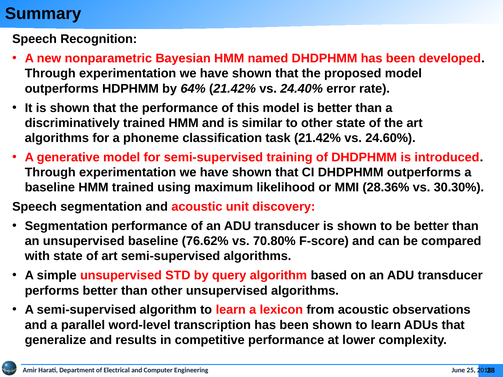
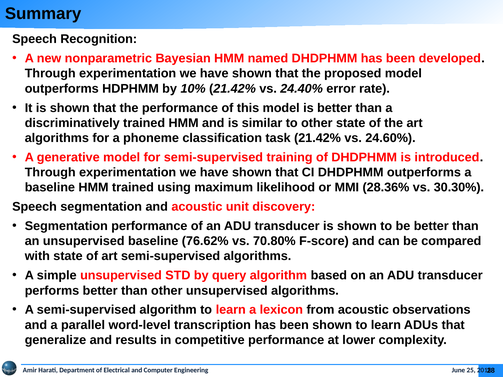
64%: 64% -> 10% (193, 89)
